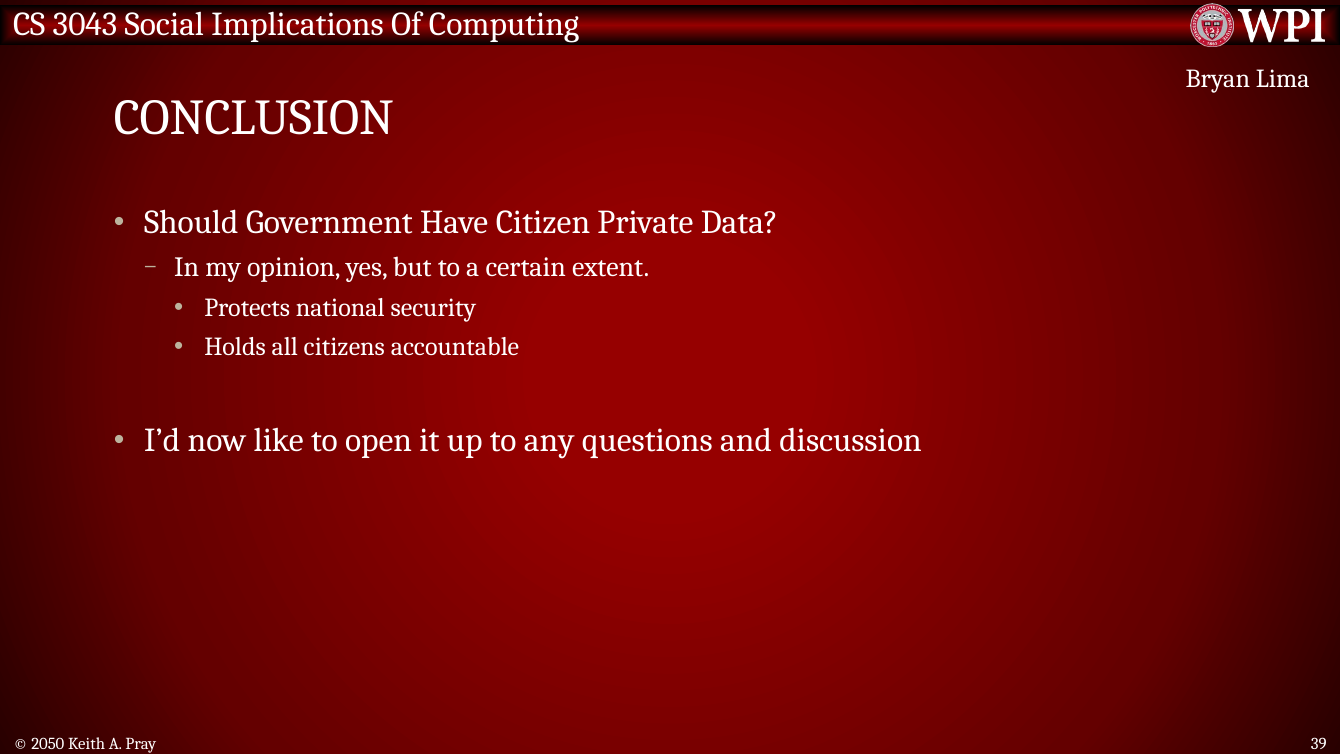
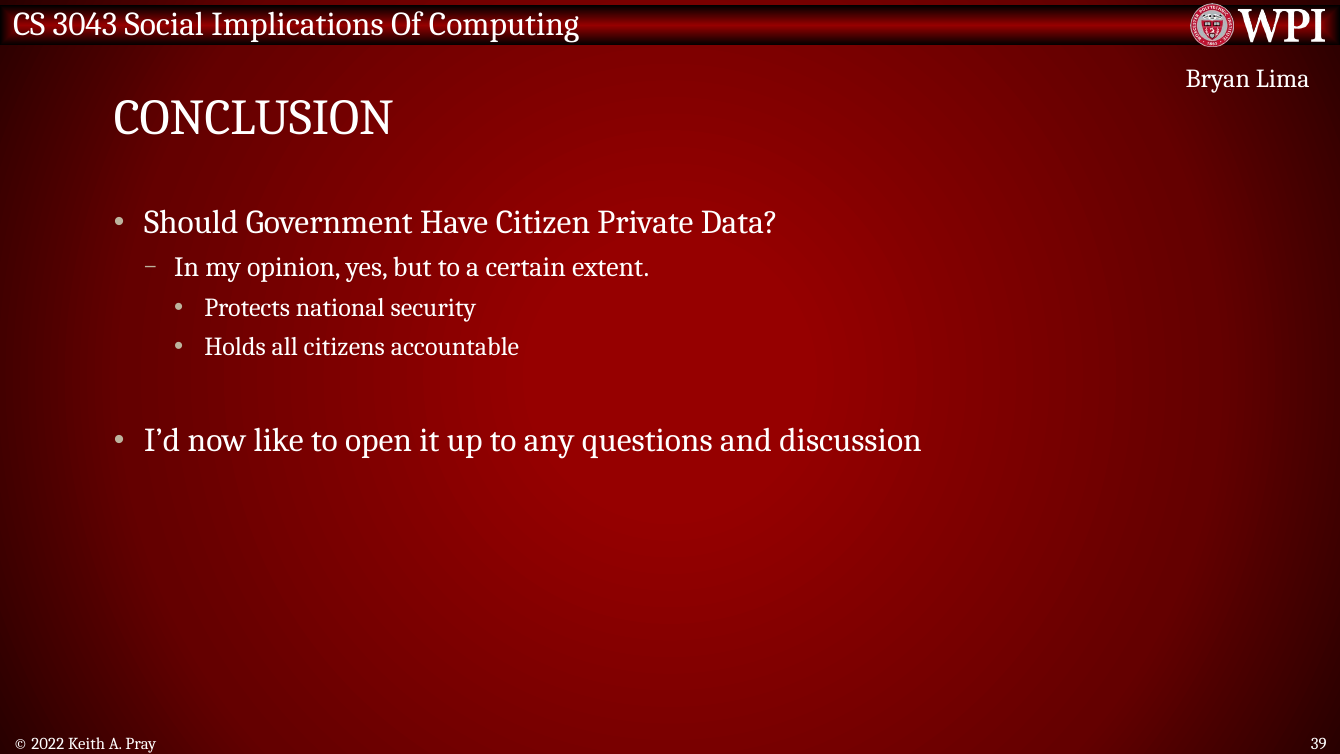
2050: 2050 -> 2022 (48, 744)
